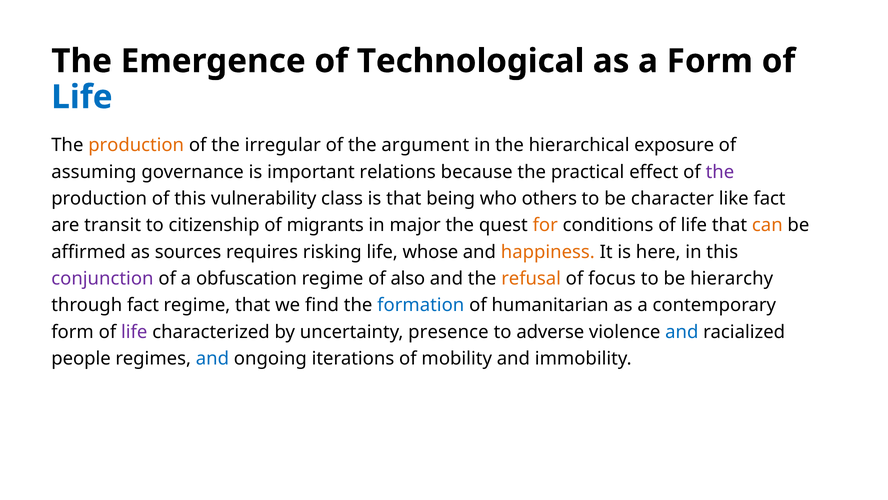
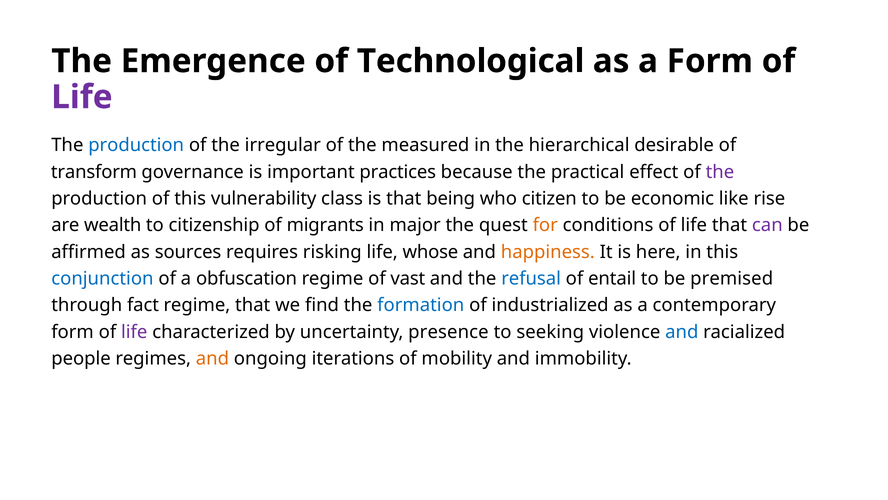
Life colour: blue -> purple (82, 97)
production colour: orange -> blue (136, 145)
argument: argument -> measured (425, 145)
exposure: exposure -> desirable (674, 145)
assuming: assuming -> transform (94, 172)
relations: relations -> practices (398, 172)
others: others -> citizen (549, 198)
character: character -> economic (673, 198)
like fact: fact -> rise (769, 198)
transit: transit -> wealth (113, 225)
can colour: orange -> purple (767, 225)
conjunction colour: purple -> blue (102, 278)
also: also -> vast (408, 278)
refusal colour: orange -> blue (531, 278)
focus: focus -> entail (612, 278)
hierarchy: hierarchy -> premised (732, 278)
humanitarian: humanitarian -> industrialized (550, 305)
adverse: adverse -> seeking (550, 332)
and colour: blue -> orange (212, 358)
